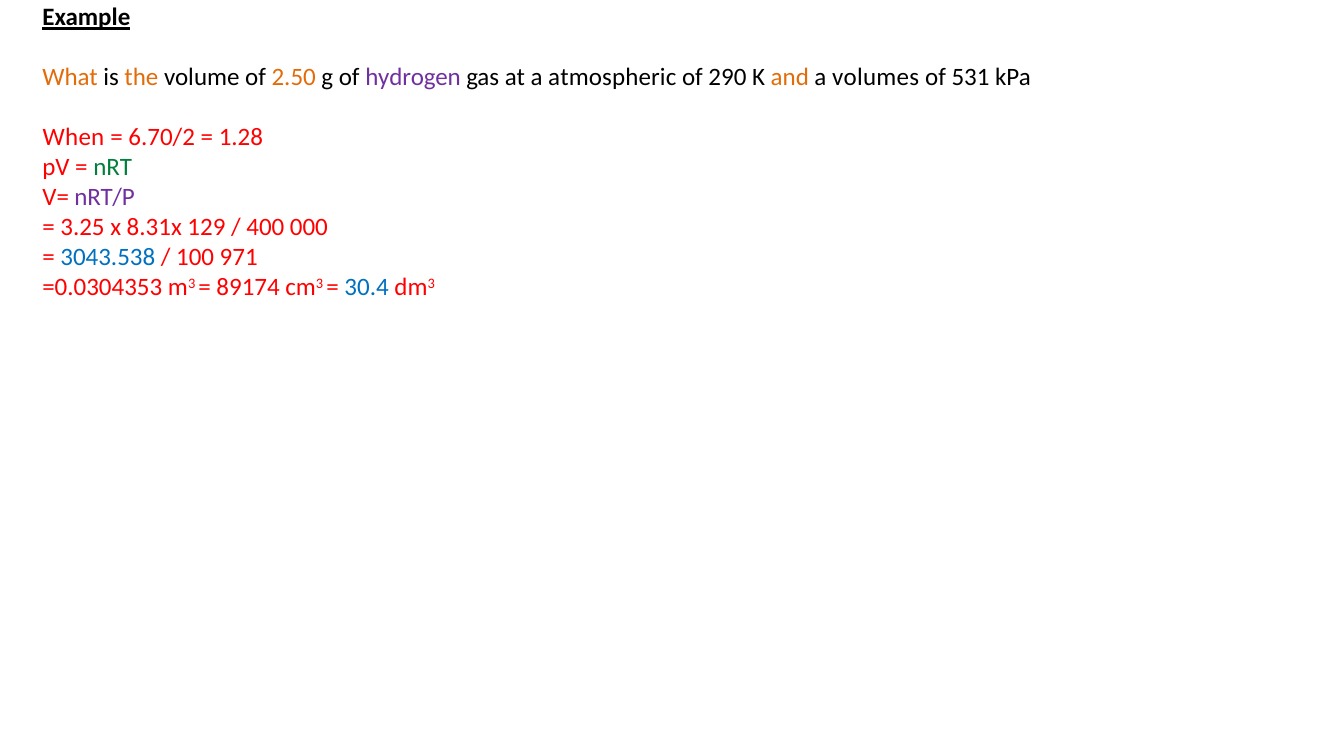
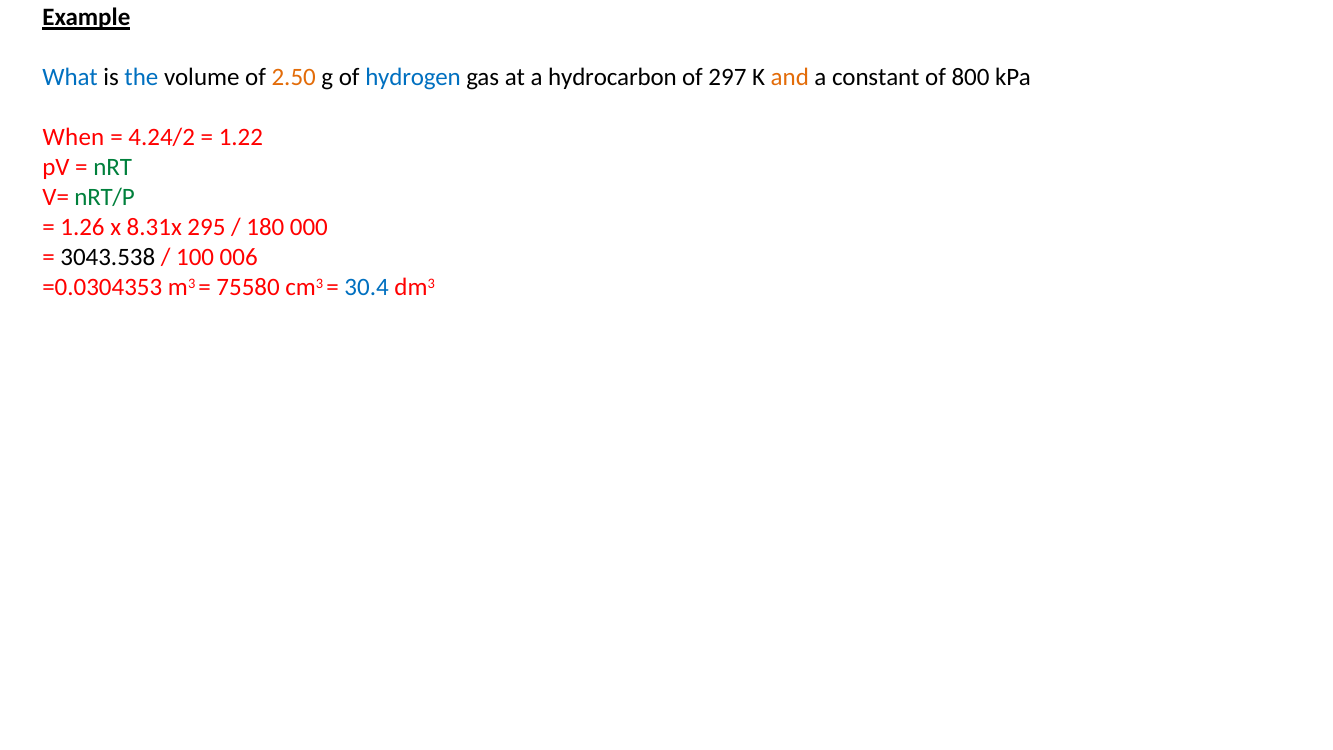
What colour: orange -> blue (70, 78)
the colour: orange -> blue (141, 78)
hydrogen colour: purple -> blue (413, 78)
atmospheric: atmospheric -> hydrocarbon (612, 78)
290: 290 -> 297 (727, 78)
volumes: volumes -> constant (876, 78)
531: 531 -> 800 (971, 78)
6.70/2: 6.70/2 -> 4.24/2 (162, 138)
1.28: 1.28 -> 1.22 (241, 138)
nRT/P colour: purple -> green (105, 198)
3.25: 3.25 -> 1.26 (82, 228)
129: 129 -> 295 (206, 228)
400: 400 -> 180 (265, 228)
3043.538 colour: blue -> black (108, 258)
971: 971 -> 006 (239, 258)
89174: 89174 -> 75580 (248, 288)
